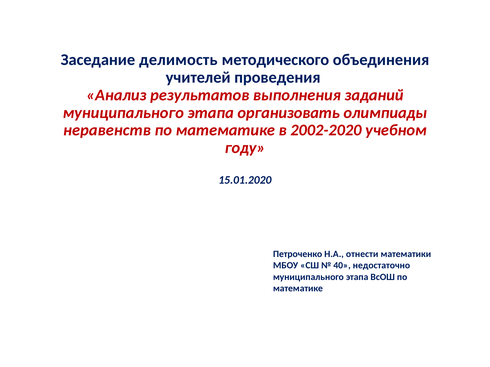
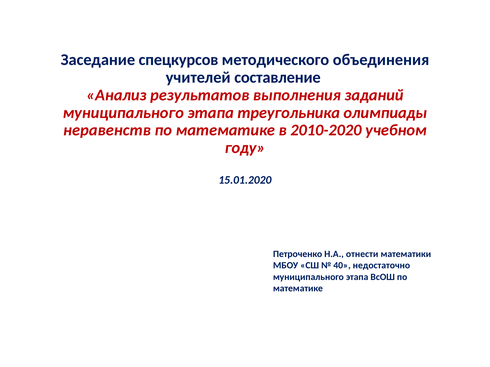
делимость: делимость -> спецкурсов (179, 60)
проведения: проведения -> составление (277, 78)
организовать: организовать -> треугольника (289, 113)
2002-2020: 2002-2020 -> 2010-2020 (326, 130)
